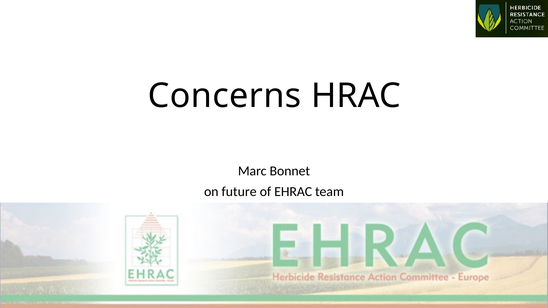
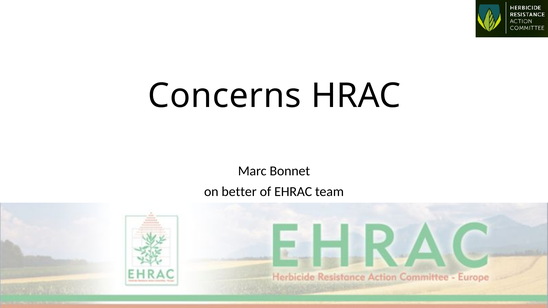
future: future -> better (239, 192)
